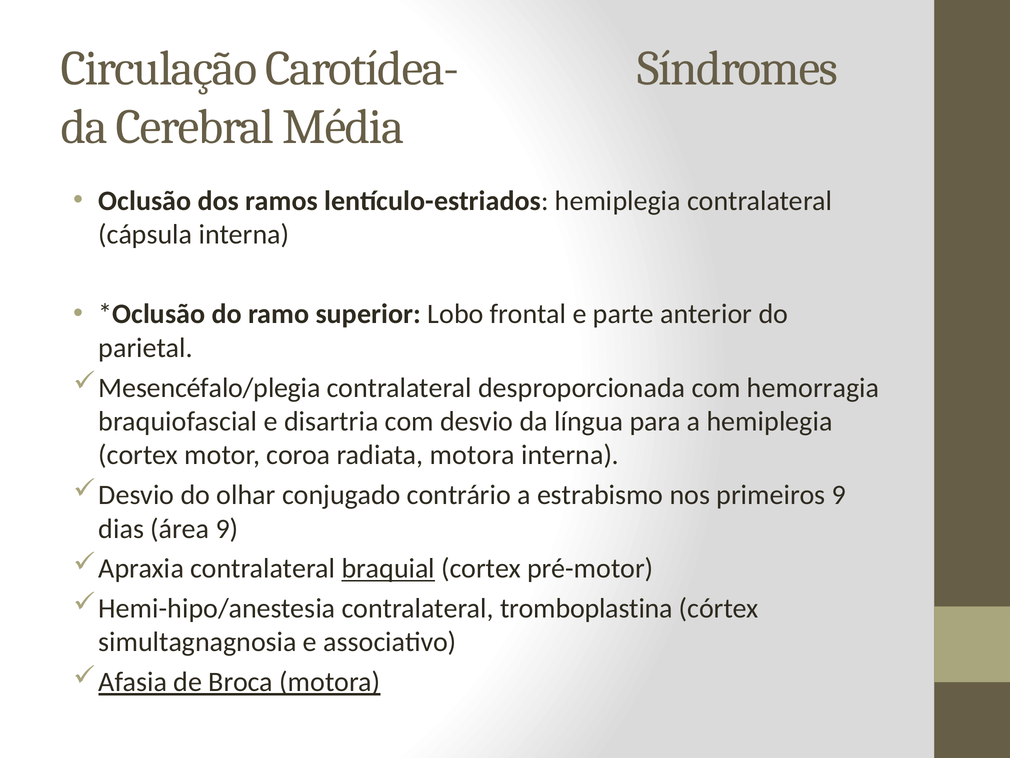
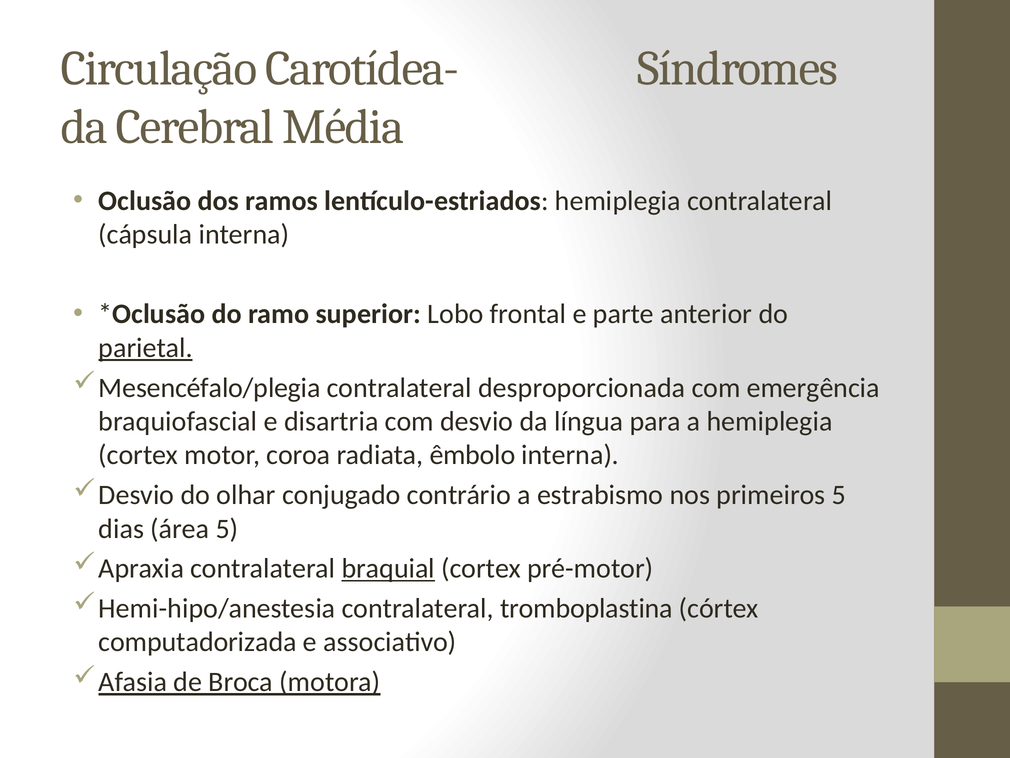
parietal underline: none -> present (146, 348)
hemorragia: hemorragia -> emergência (813, 387)
radiata motora: motora -> êmbolo (472, 455)
primeiros 9: 9 -> 5 (839, 495)
área 9: 9 -> 5 (227, 528)
simultagnagnosia: simultagnagnosia -> computadorizada (198, 642)
